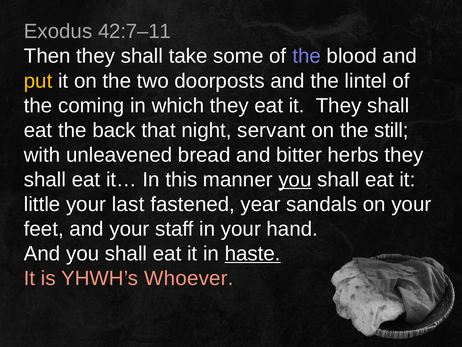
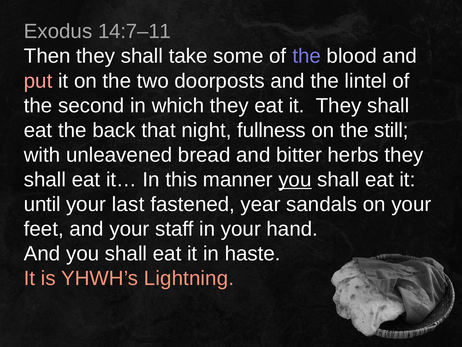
42:7–11: 42:7–11 -> 14:7–11 (135, 31)
put colour: yellow -> pink (38, 81)
coming: coming -> second (91, 105)
servant: servant -> fullness (272, 130)
little: little -> until (42, 204)
haste underline: present -> none (253, 253)
Whoever: Whoever -> Lightning (189, 278)
